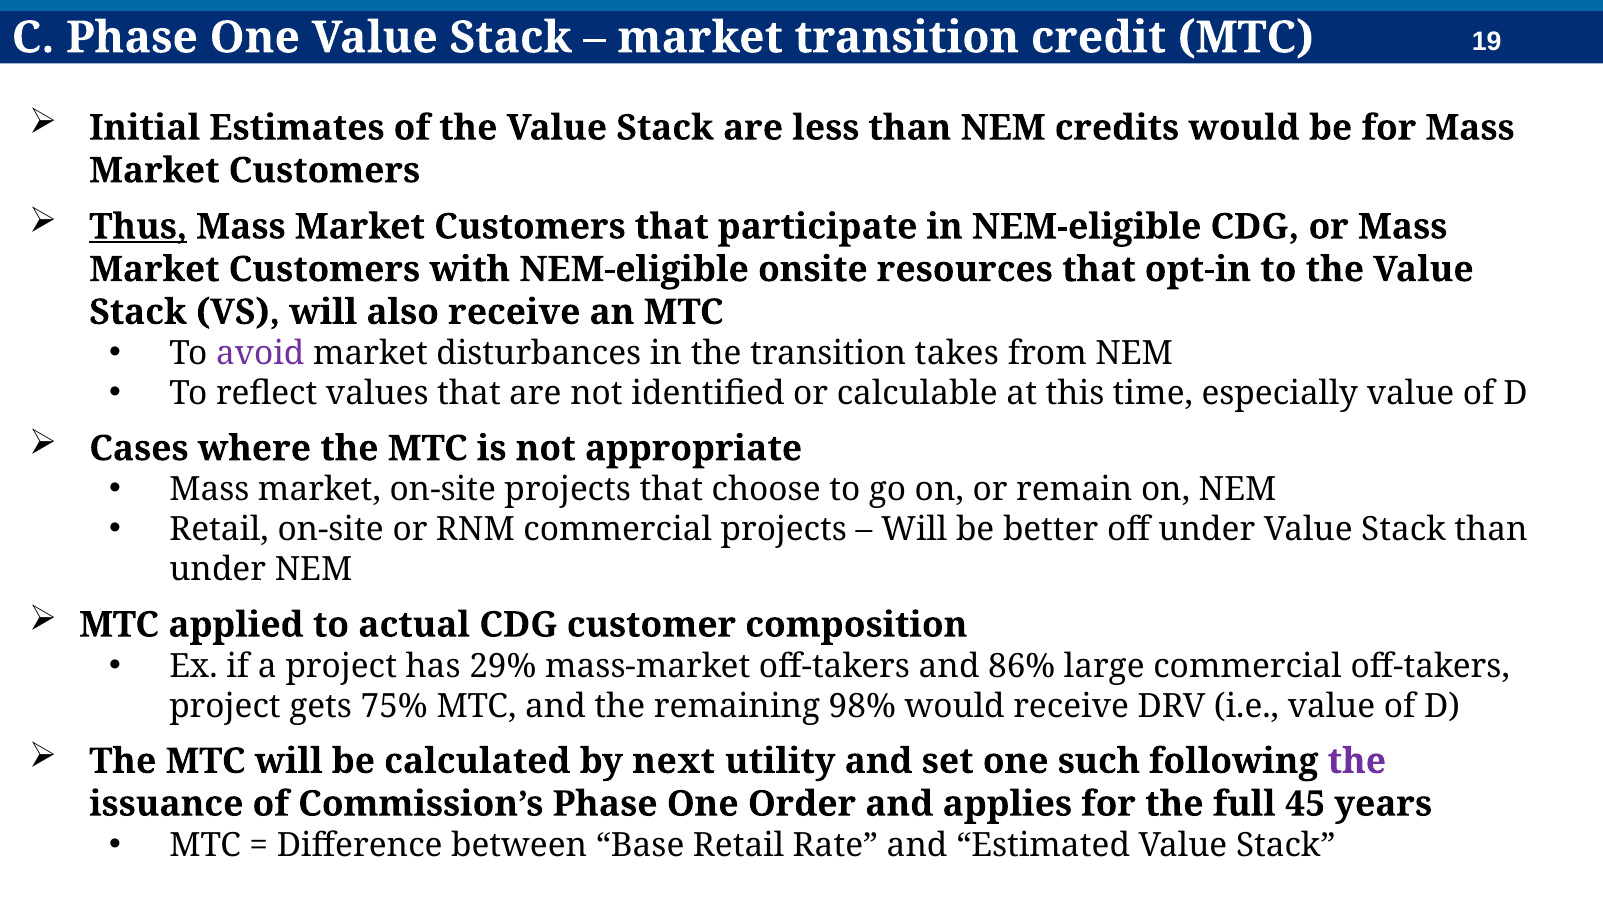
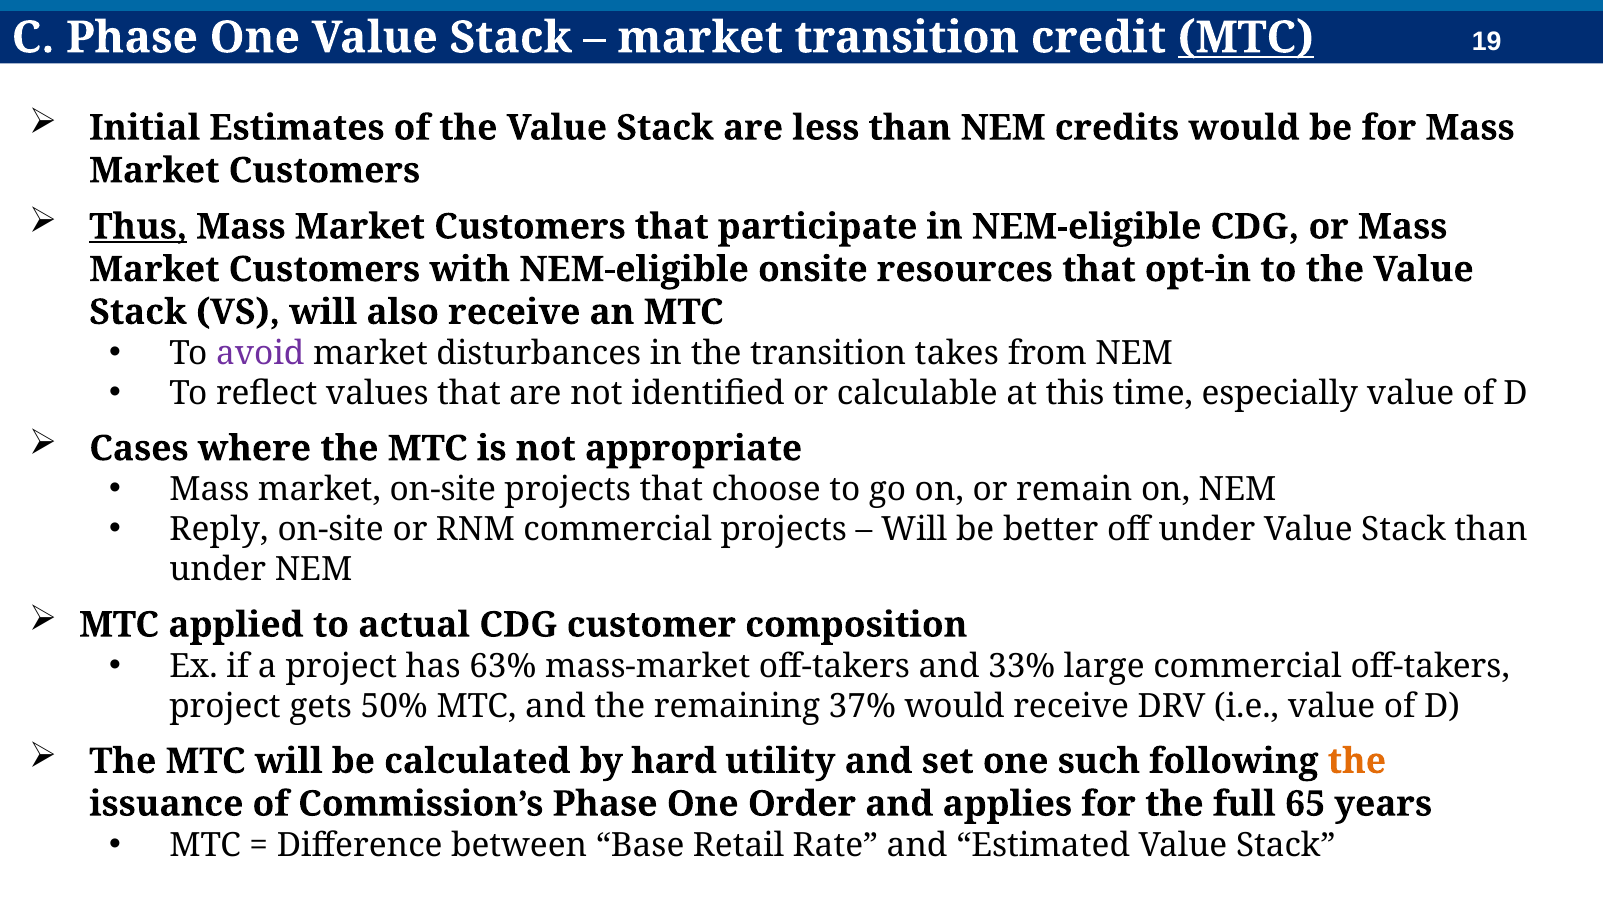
MTC underline: none -> present (1246, 38)
Retail: Retail -> Reply (219, 530)
29%: 29% -> 63% (503, 666)
86%: 86% -> 33% (1022, 666)
75%: 75% -> 50% (394, 706)
98%: 98% -> 37% (862, 706)
next: next -> hard (674, 761)
the colour: purple -> orange (1357, 761)
45: 45 -> 65 (1305, 804)
